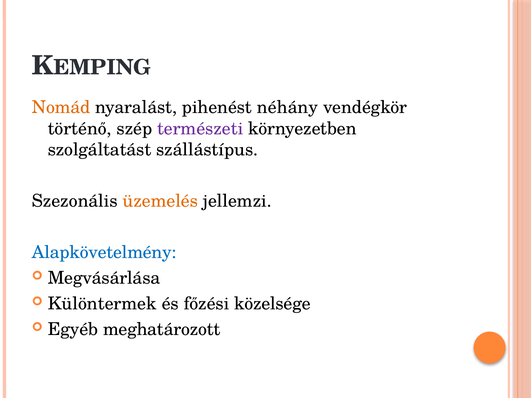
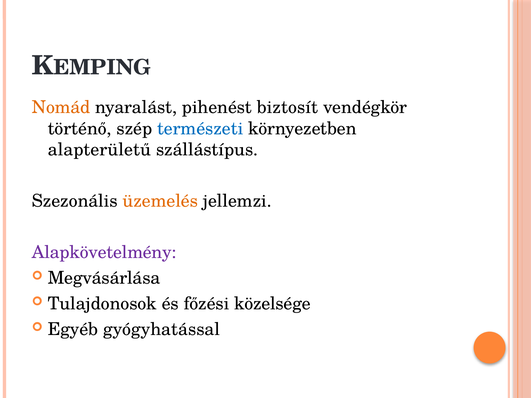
néhány: néhány -> biztosít (287, 107)
természeti colour: purple -> blue (200, 129)
szolgáltatást: szolgáltatást -> alapterületű (99, 150)
Alapkövetelmény colour: blue -> purple (104, 253)
Különtermek: Különtermek -> Tulajdonosok (102, 304)
meghatározott: meghatározott -> gyógyhatással (162, 330)
